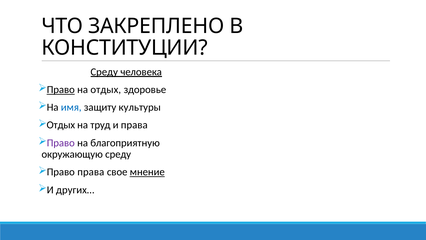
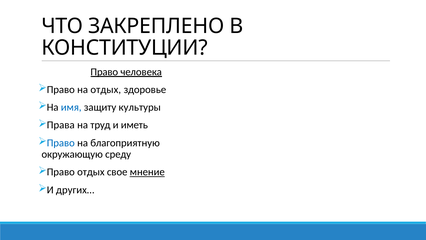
Среду: Среду -> Право (104, 72)
Право underline: present -> none (61, 89)
Отдых: Отдых -> Права (61, 125)
и права: права -> иметь (134, 125)
Право colour: purple -> blue (61, 143)
Право права: права -> отдых (91, 172)
